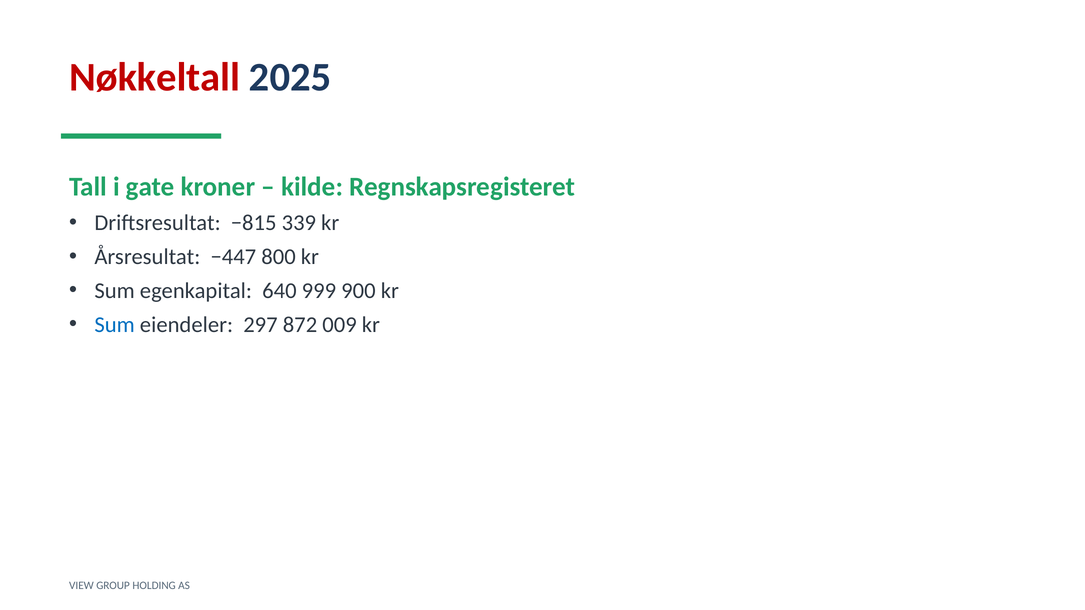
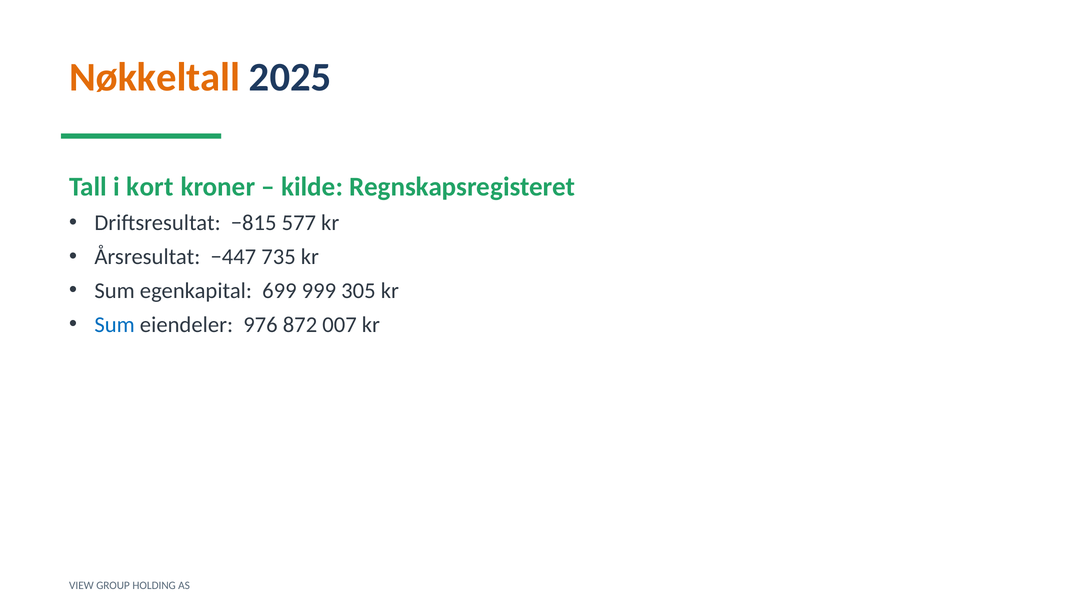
Nøkkeltall colour: red -> orange (155, 77)
gate: gate -> kort (150, 187)
339: 339 -> 577 (299, 223)
800: 800 -> 735 (279, 257)
640: 640 -> 699 (279, 291)
900: 900 -> 305 (358, 291)
297: 297 -> 976 (260, 325)
009: 009 -> 007 (339, 325)
